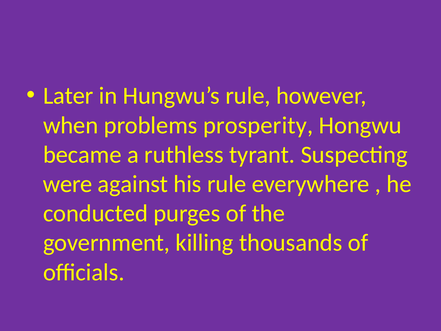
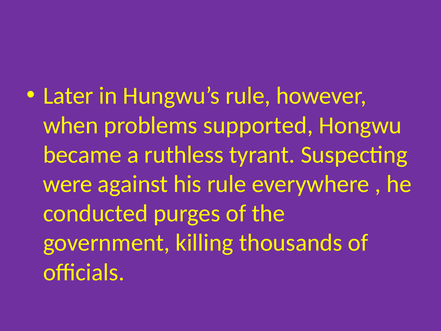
prosperity: prosperity -> supported (258, 125)
